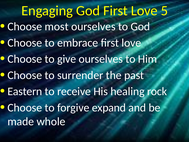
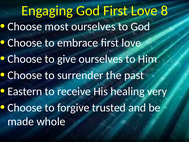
5: 5 -> 8 (164, 11)
rock: rock -> very (157, 91)
expand: expand -> trusted (109, 107)
